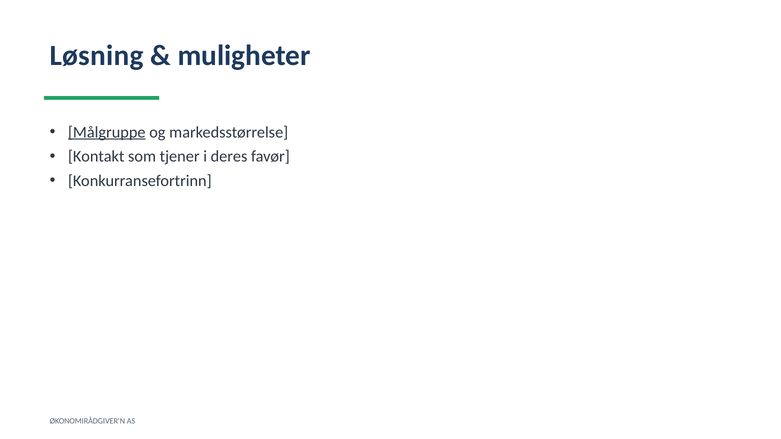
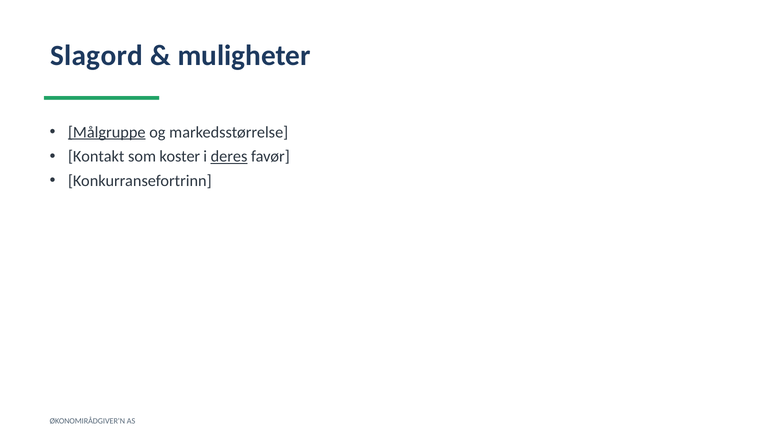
Løsning: Løsning -> Slagord (97, 56)
tjener: tjener -> koster (180, 157)
deres underline: none -> present (229, 157)
